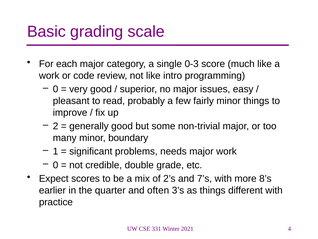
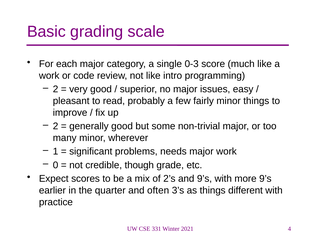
0: 0 -> 2 (56, 89)
boundary: boundary -> wherever (128, 138)
double: double -> though (139, 165)
and 7’s: 7’s -> 9’s (204, 178)
more 8’s: 8’s -> 9’s (265, 178)
